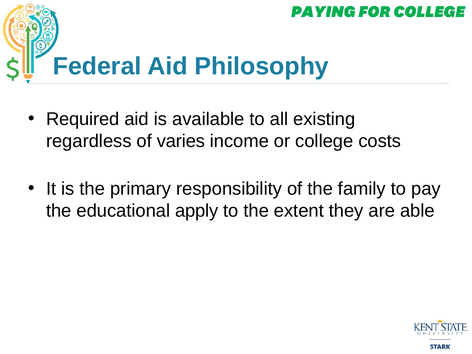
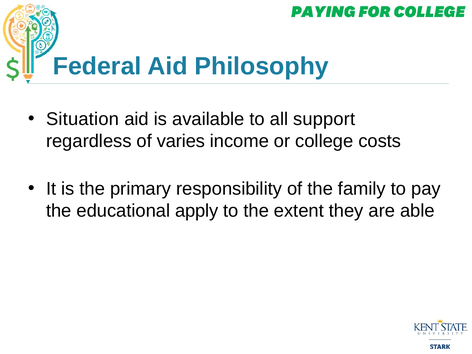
Required: Required -> Situation (83, 119)
existing: existing -> support (324, 119)
